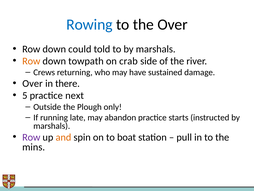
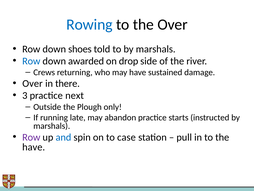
could: could -> shoes (80, 49)
Row colour: orange -> blue (31, 61)
towpath: towpath -> awarded (86, 61)
crab: crab -> drop (129, 61)
5: 5 -> 3 (25, 95)
and colour: orange -> blue (63, 137)
boat: boat -> case (126, 137)
mins: mins -> have (34, 147)
